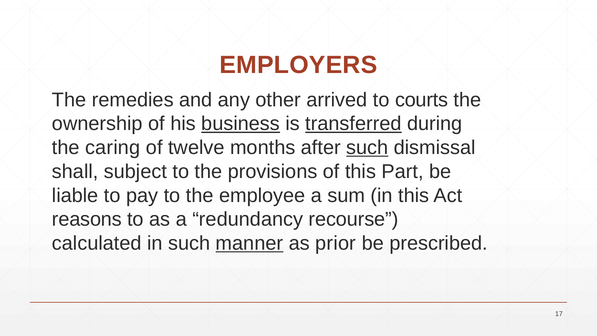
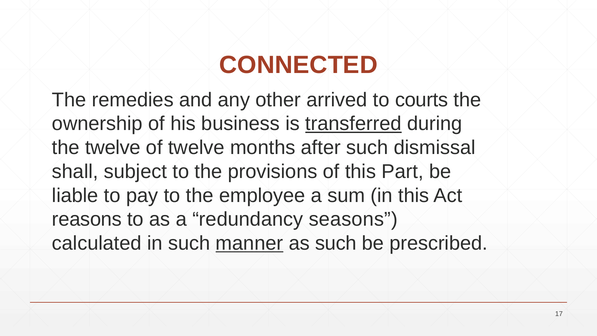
EMPLOYERS: EMPLOYERS -> CONNECTED (298, 65)
business underline: present -> none (241, 124)
the caring: caring -> twelve (113, 148)
such underline: present -> none (367, 148)
recourse: recourse -> seasons (353, 219)
as prior: prior -> such (336, 243)
